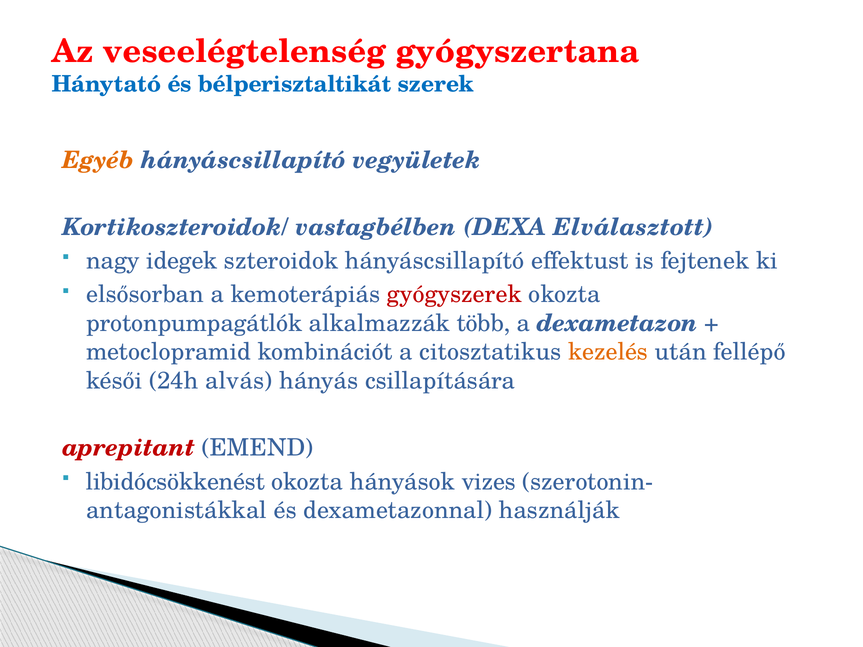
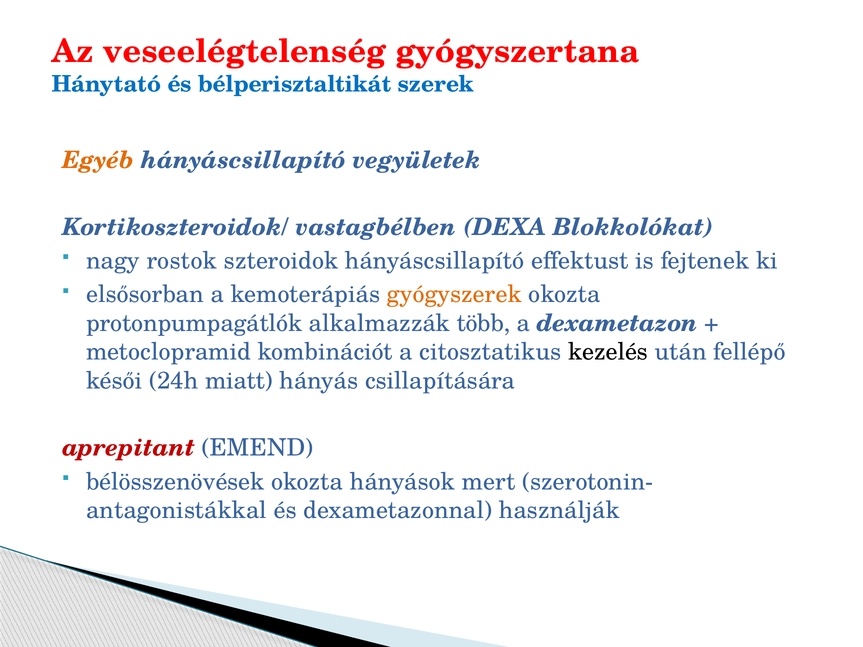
Elválasztott: Elválasztott -> Blokkolókat (634, 227)
idegek: idegek -> rostok (182, 261)
gyógyszerek colour: red -> orange (454, 295)
kezelés colour: orange -> black (608, 352)
alvás: alvás -> miatt (239, 381)
libidócsökkenést: libidócsökkenést -> bélösszenövések (175, 482)
vizes: vizes -> mert (489, 482)
